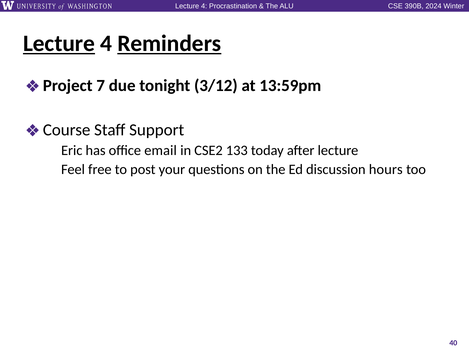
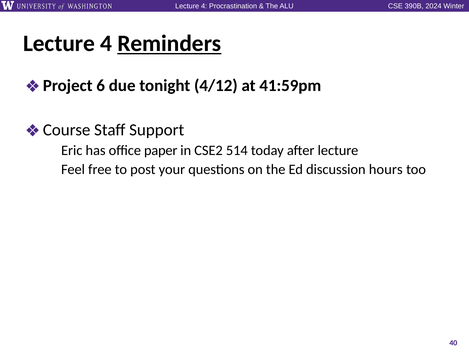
Lecture underline: present -> none (59, 44)
7: 7 -> 6 (101, 86)
3/12: 3/12 -> 4/12 (216, 86)
13:59pm: 13:59pm -> 41:59pm (290, 86)
email: email -> paper (161, 150)
133: 133 -> 514 (237, 150)
